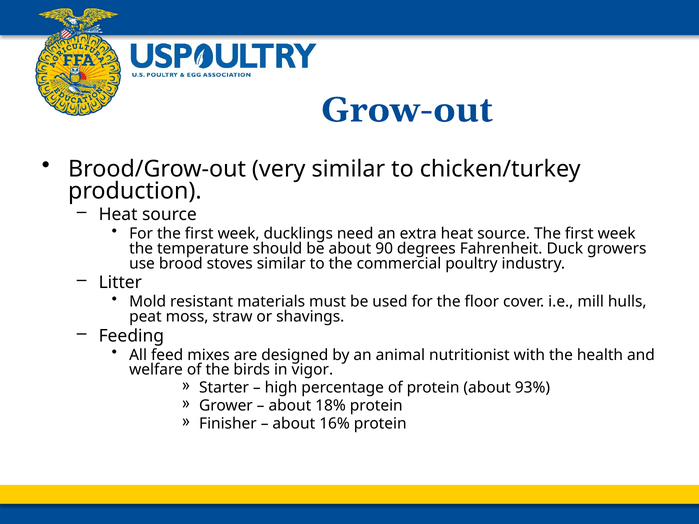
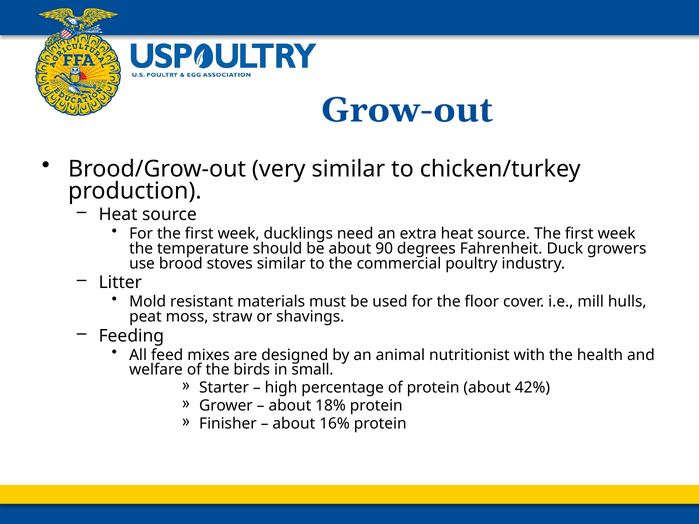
vigor: vigor -> small (313, 370)
93%: 93% -> 42% (533, 388)
